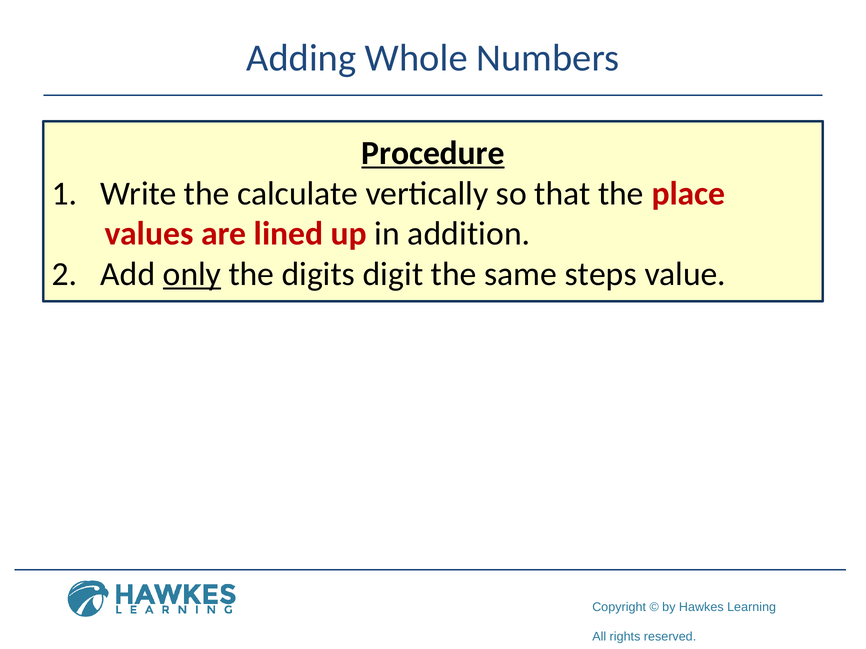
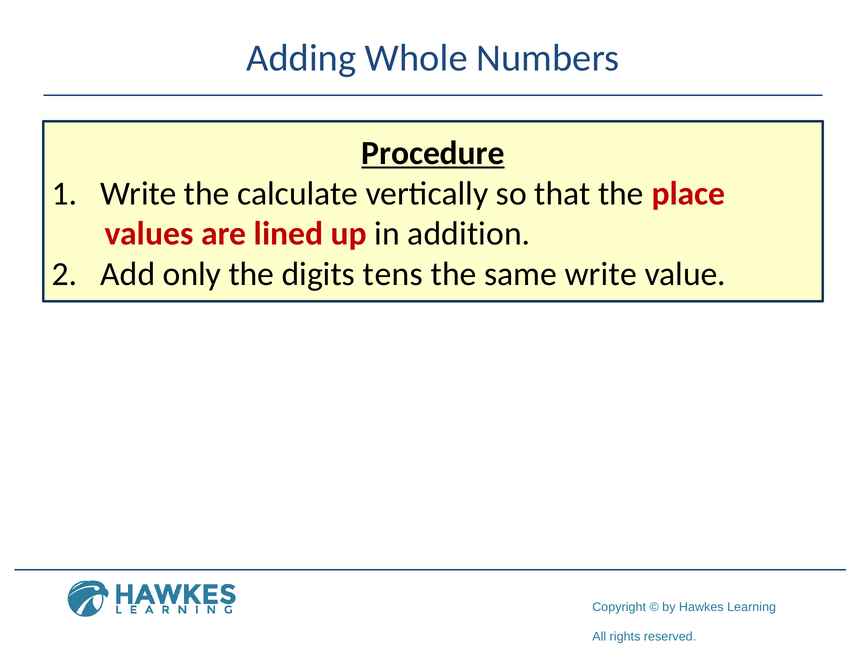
only underline: present -> none (192, 274)
digit: digit -> tens (393, 274)
same steps: steps -> write (601, 274)
